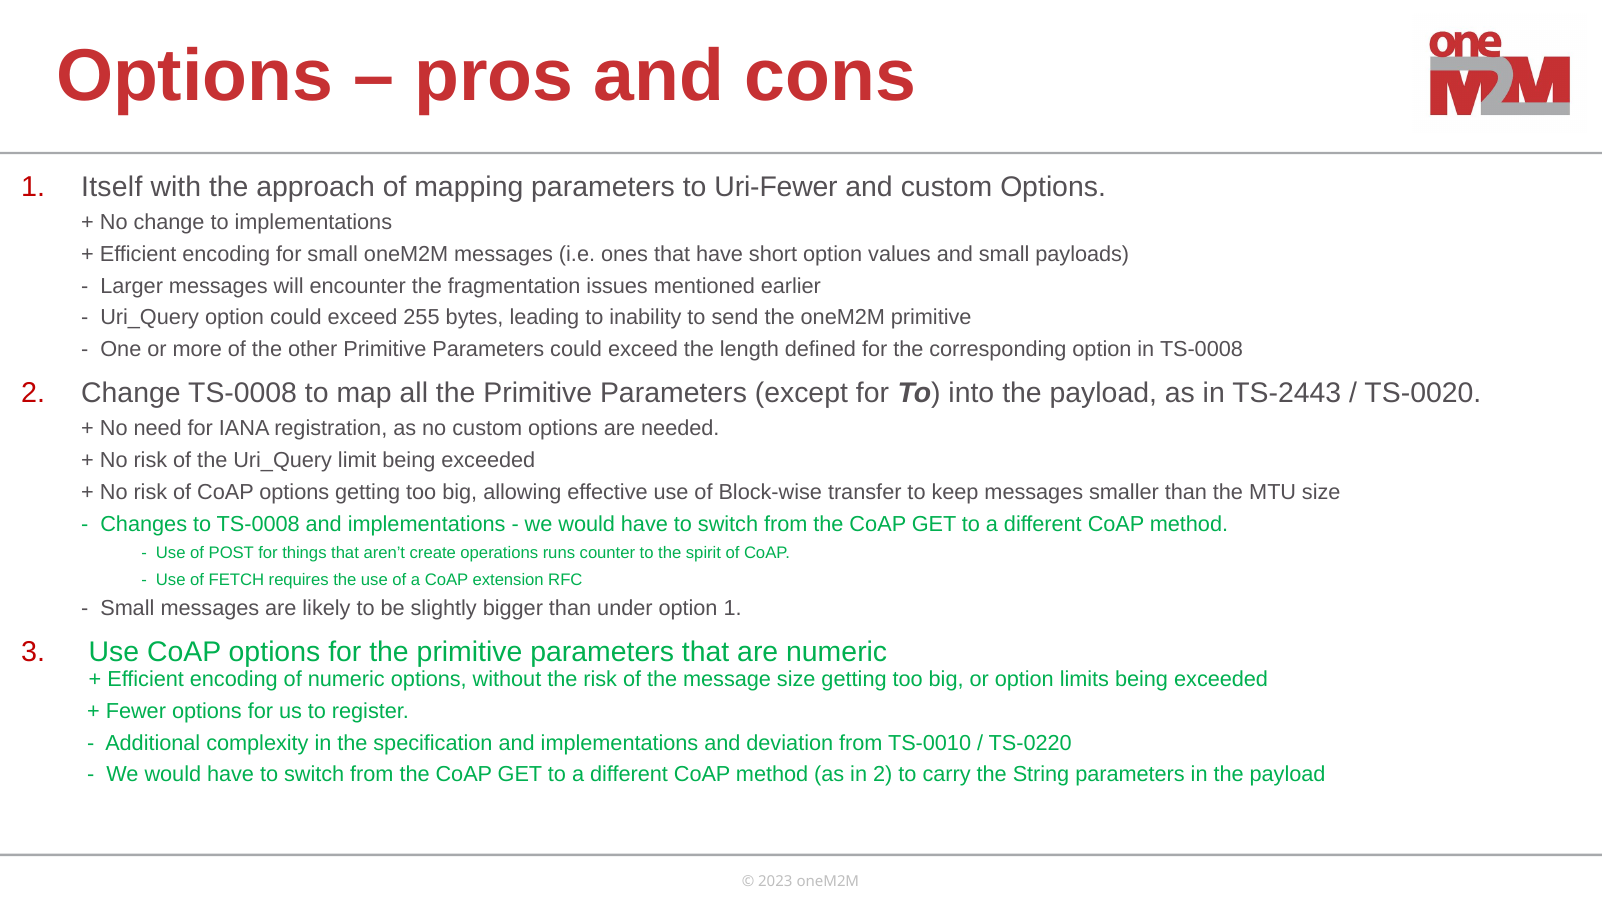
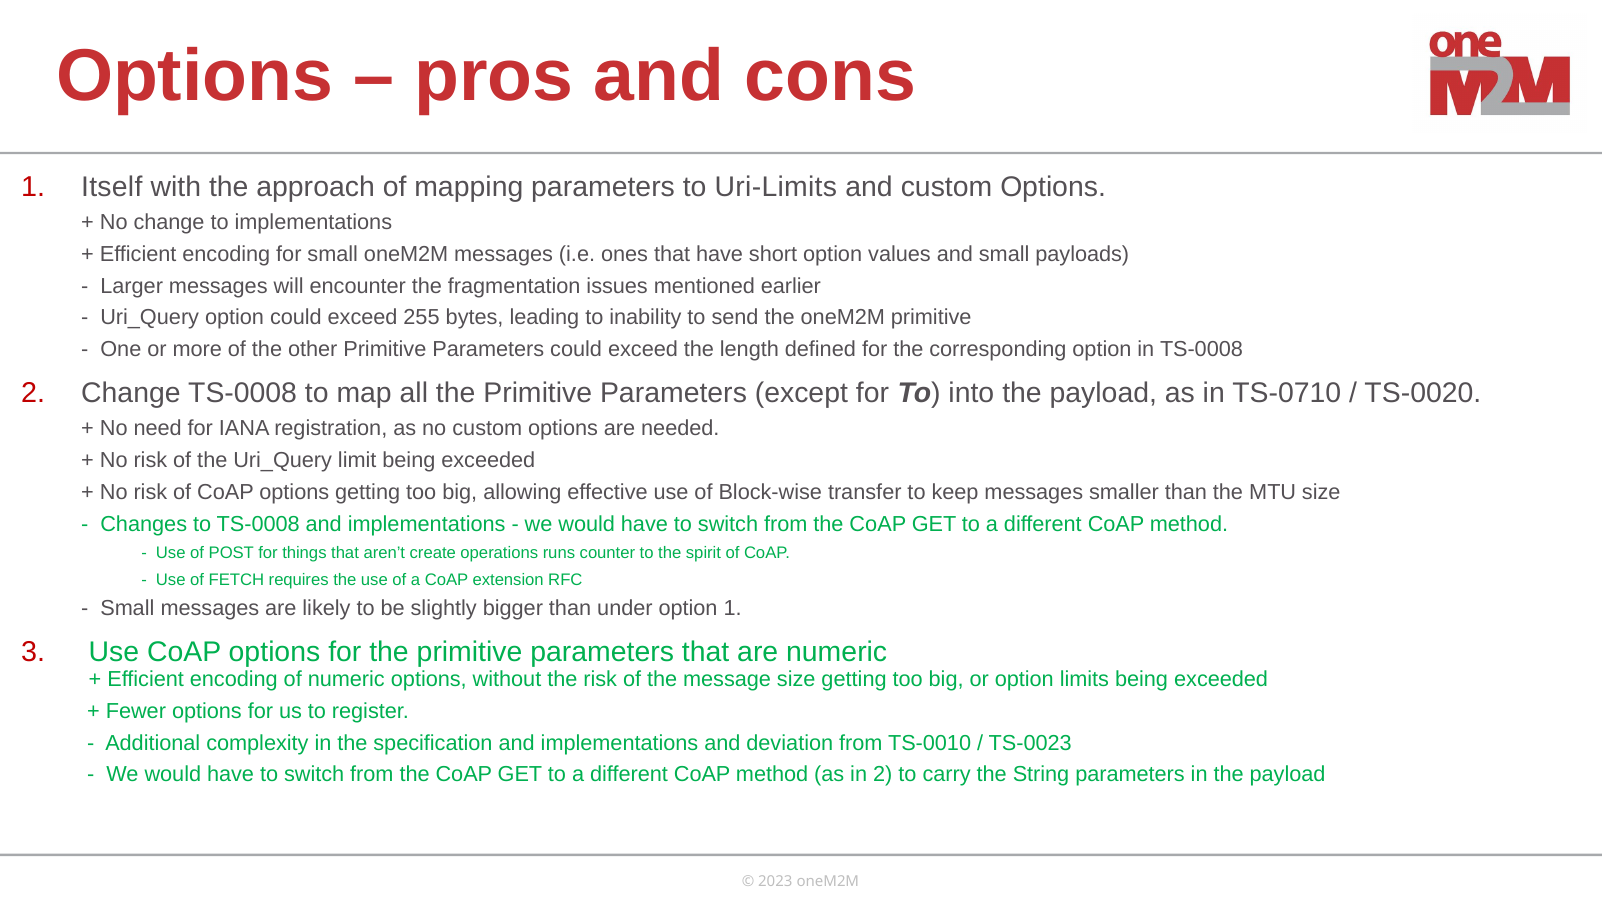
Uri-Fewer: Uri-Fewer -> Uri-Limits (776, 187)
TS-2443: TS-2443 -> TS-0710 (1287, 393)
TS-0220: TS-0220 -> TS-0023 (1030, 743)
